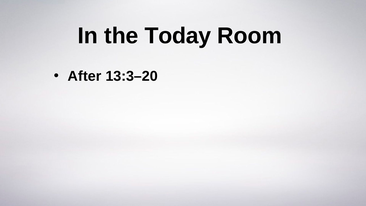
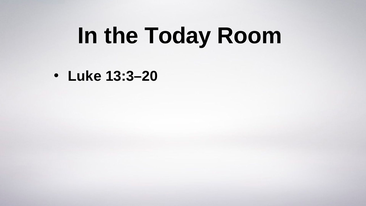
After: After -> Luke (85, 76)
